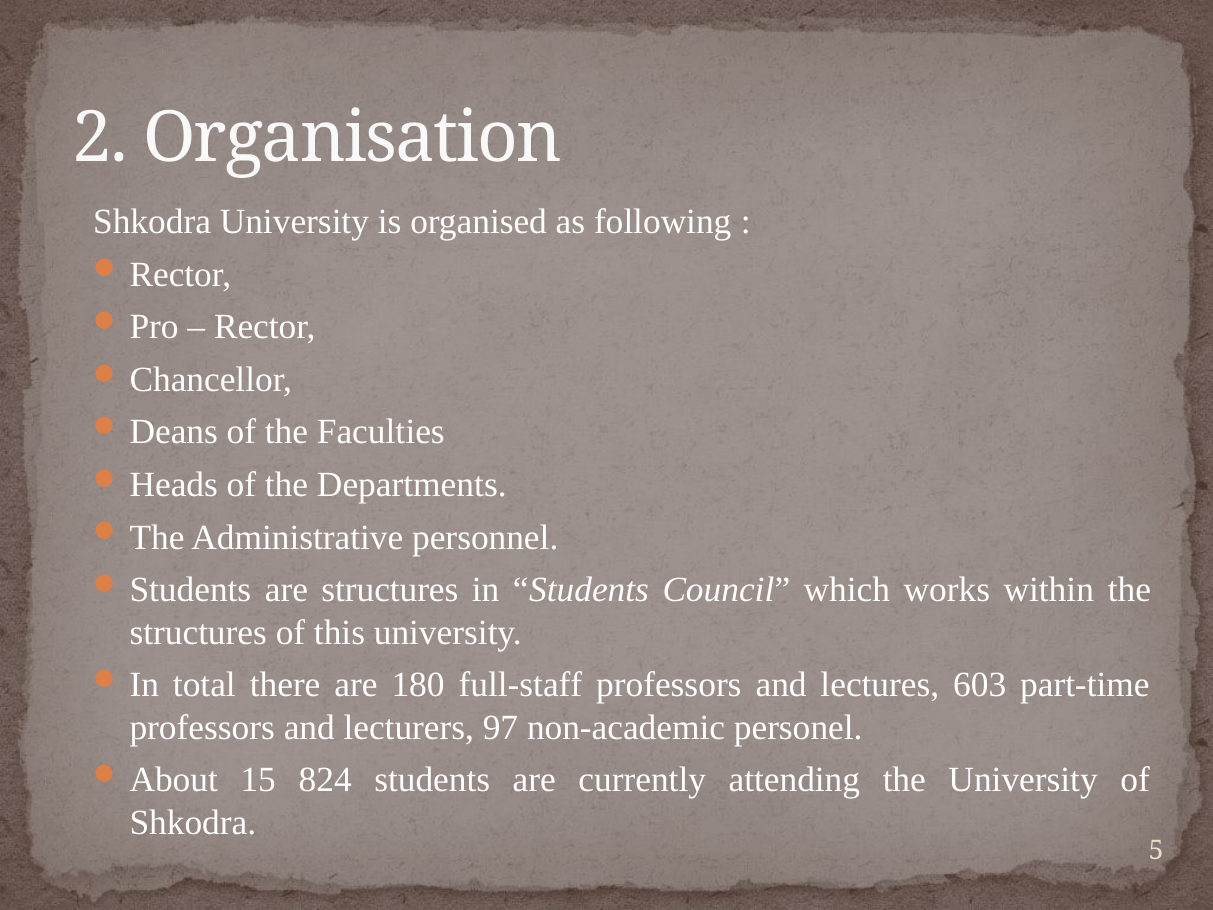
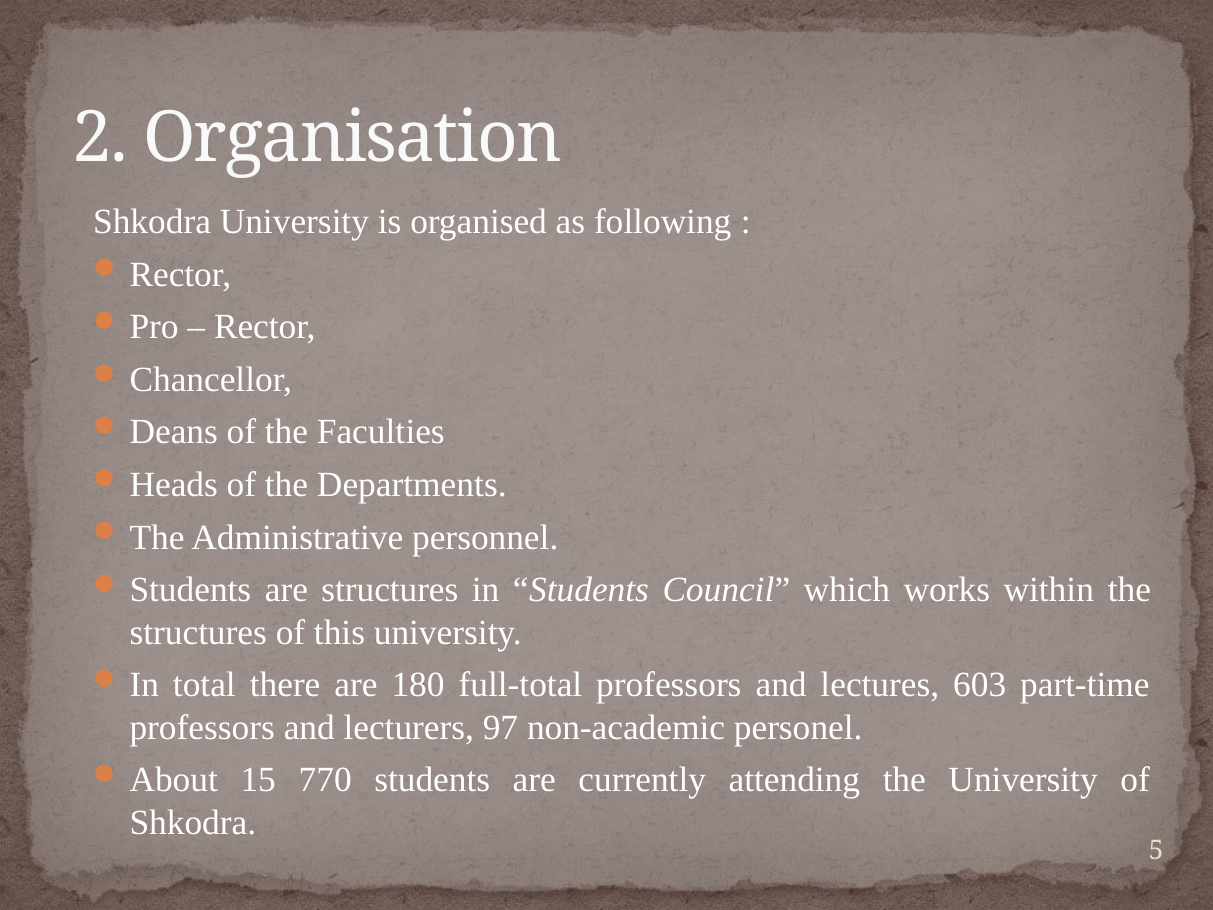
full-staff: full-staff -> full-total (520, 685)
824: 824 -> 770 (325, 780)
